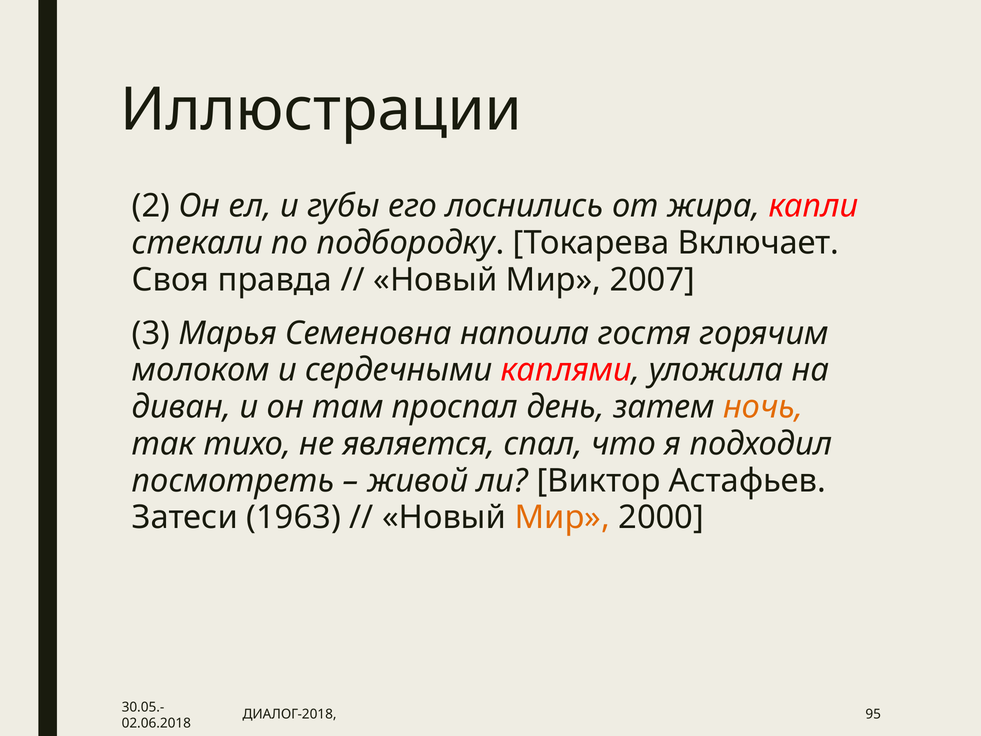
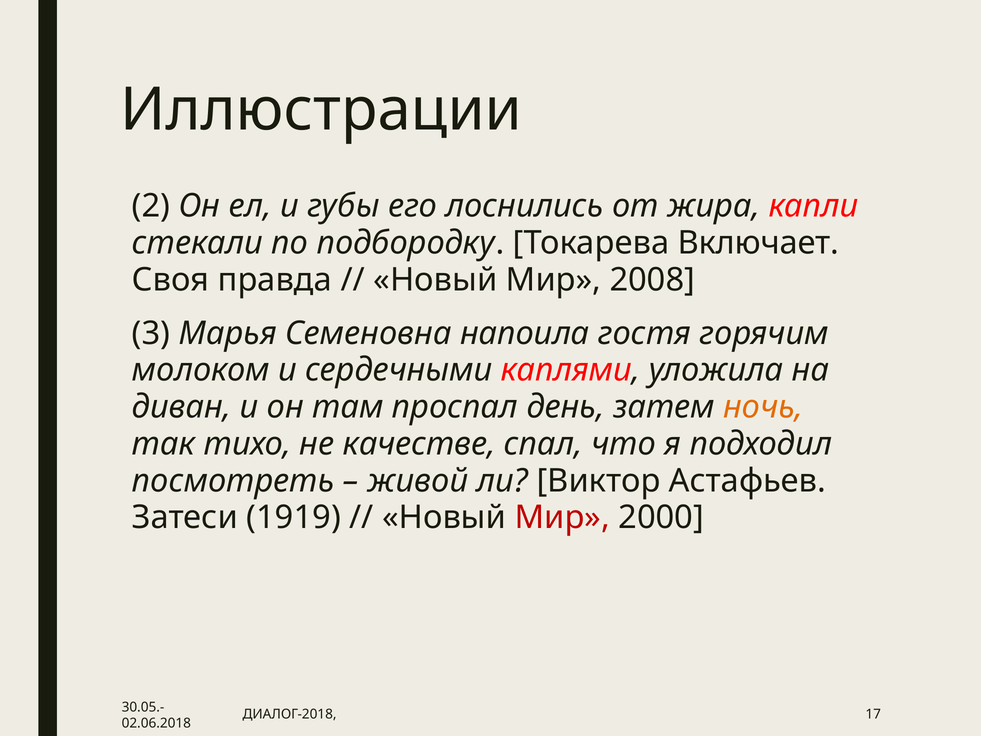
2007: 2007 -> 2008 (652, 280)
является: является -> качестве (419, 444)
1963: 1963 -> 1919 (294, 518)
Мир colour: orange -> red (562, 518)
95: 95 -> 17 (873, 714)
